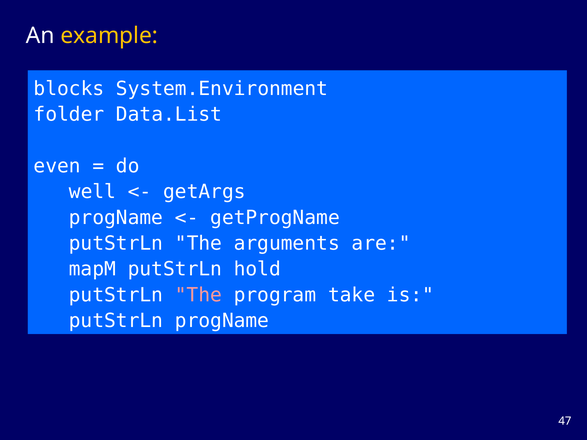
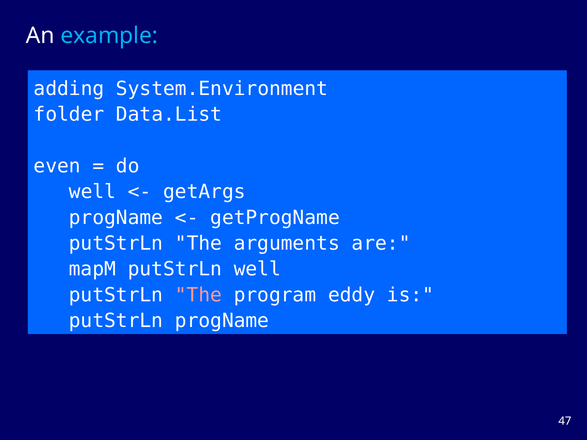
example colour: yellow -> light blue (109, 36)
blocks: blocks -> adding (69, 89)
putStrLn hold: hold -> well (257, 269)
take: take -> eddy (352, 295)
